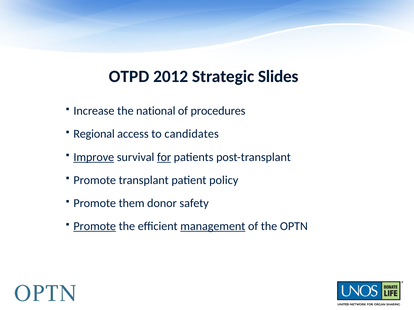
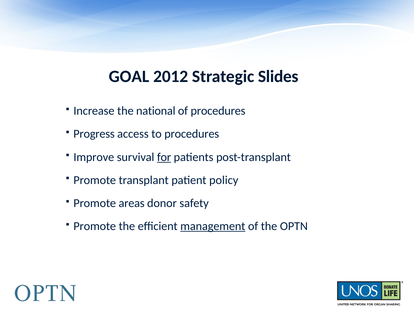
OTPD: OTPD -> GOAL (129, 77)
Regional: Regional -> Progress (94, 134)
to candidates: candidates -> procedures (192, 134)
Improve underline: present -> none (94, 157)
them: them -> areas (132, 204)
Promote underline: present -> none (95, 227)
